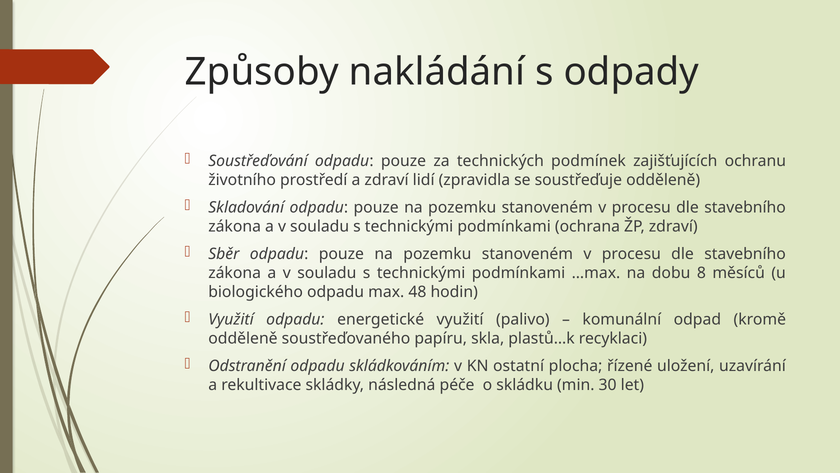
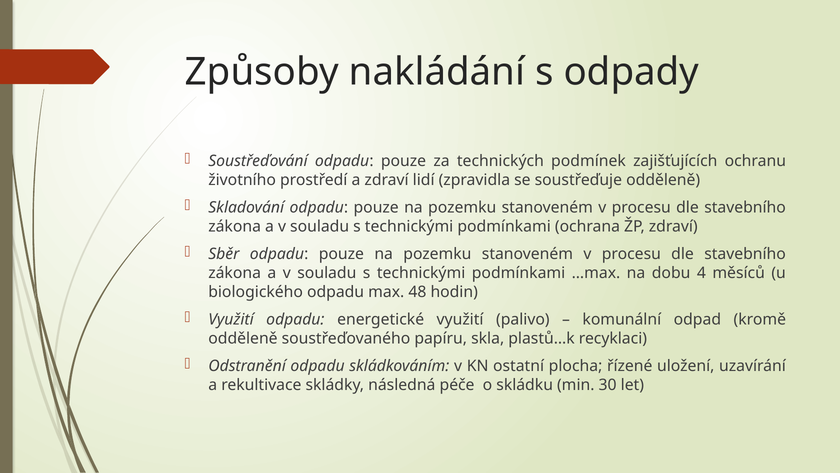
8: 8 -> 4 (701, 273)
